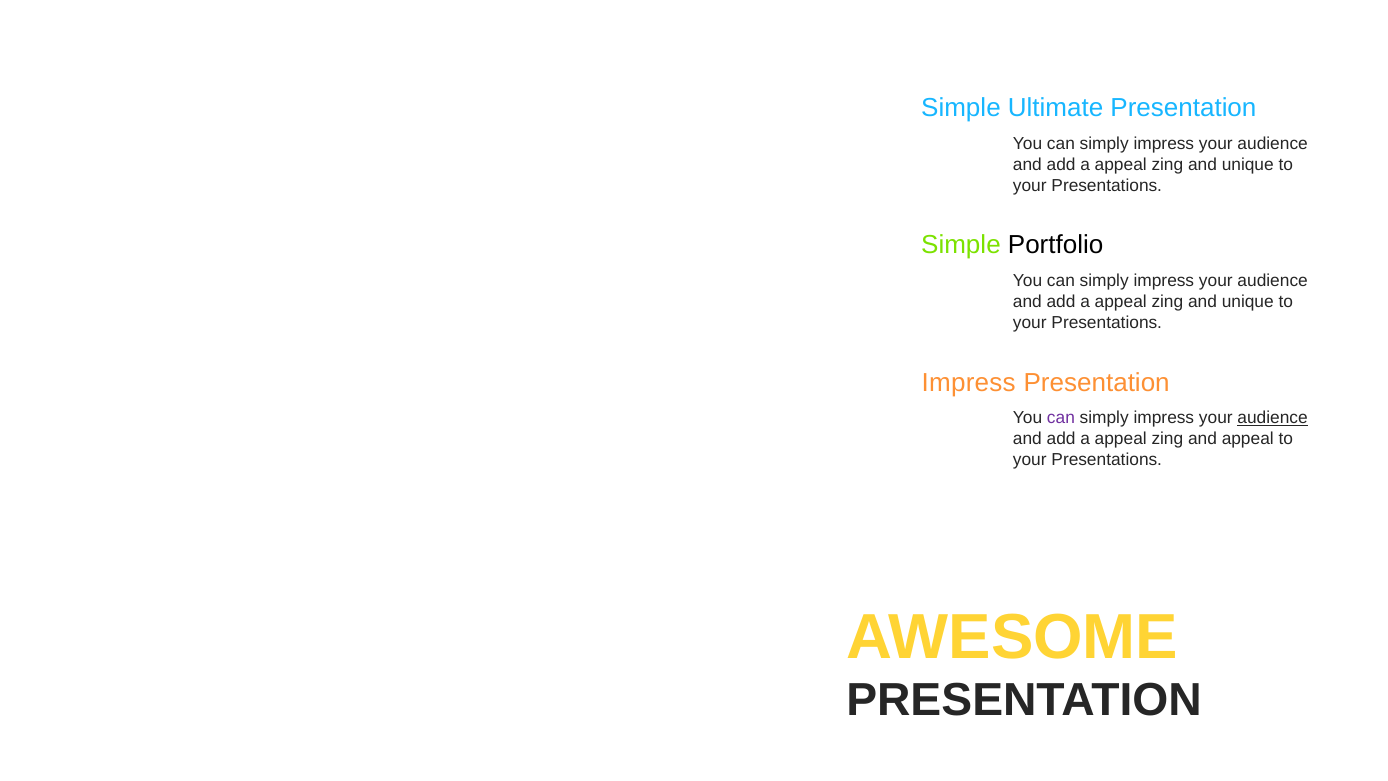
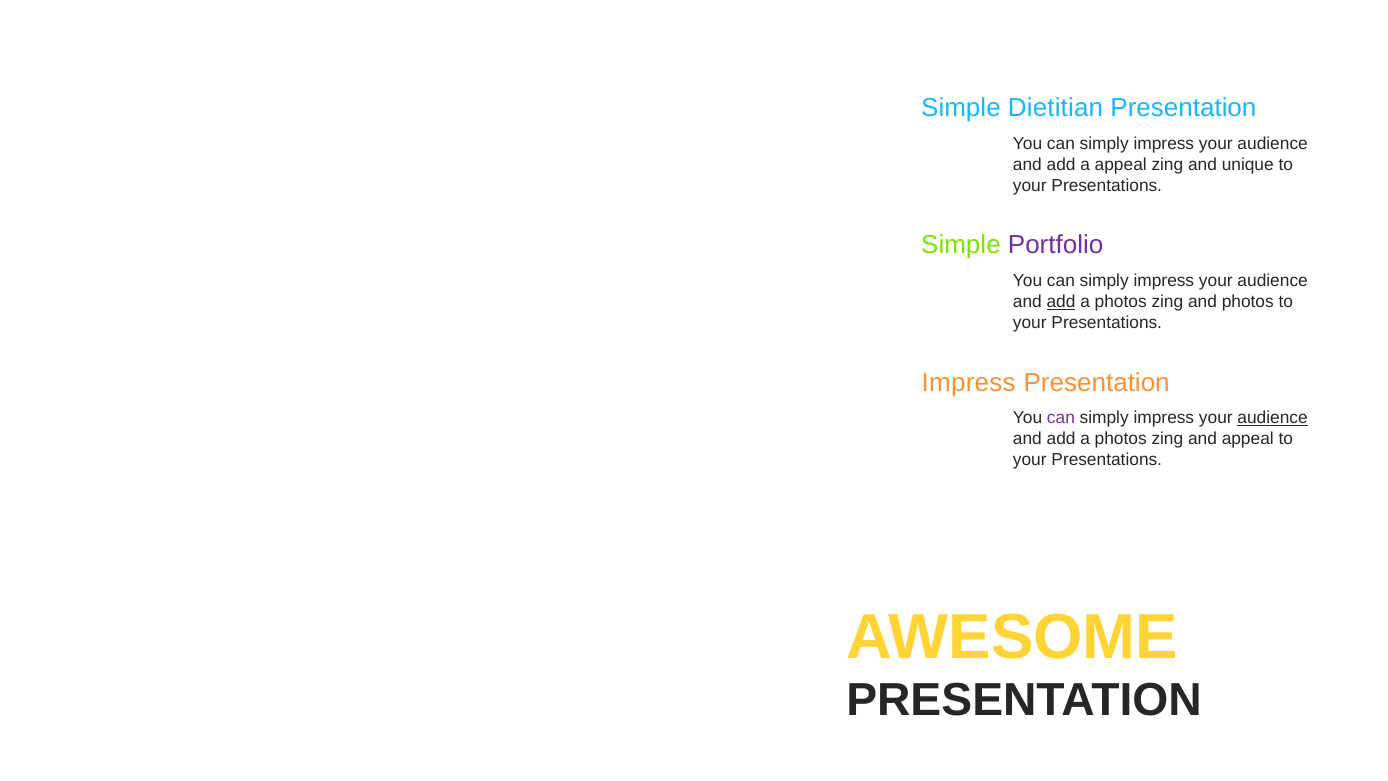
Ultimate: Ultimate -> Dietitian (1056, 108)
Portfolio colour: black -> purple (1056, 245)
add underline: none -> present (1061, 301)
appeal: appeal -> photos (1121, 301)
unique: unique -> photos (1248, 301)
appeal: appeal -> photos (1121, 438)
